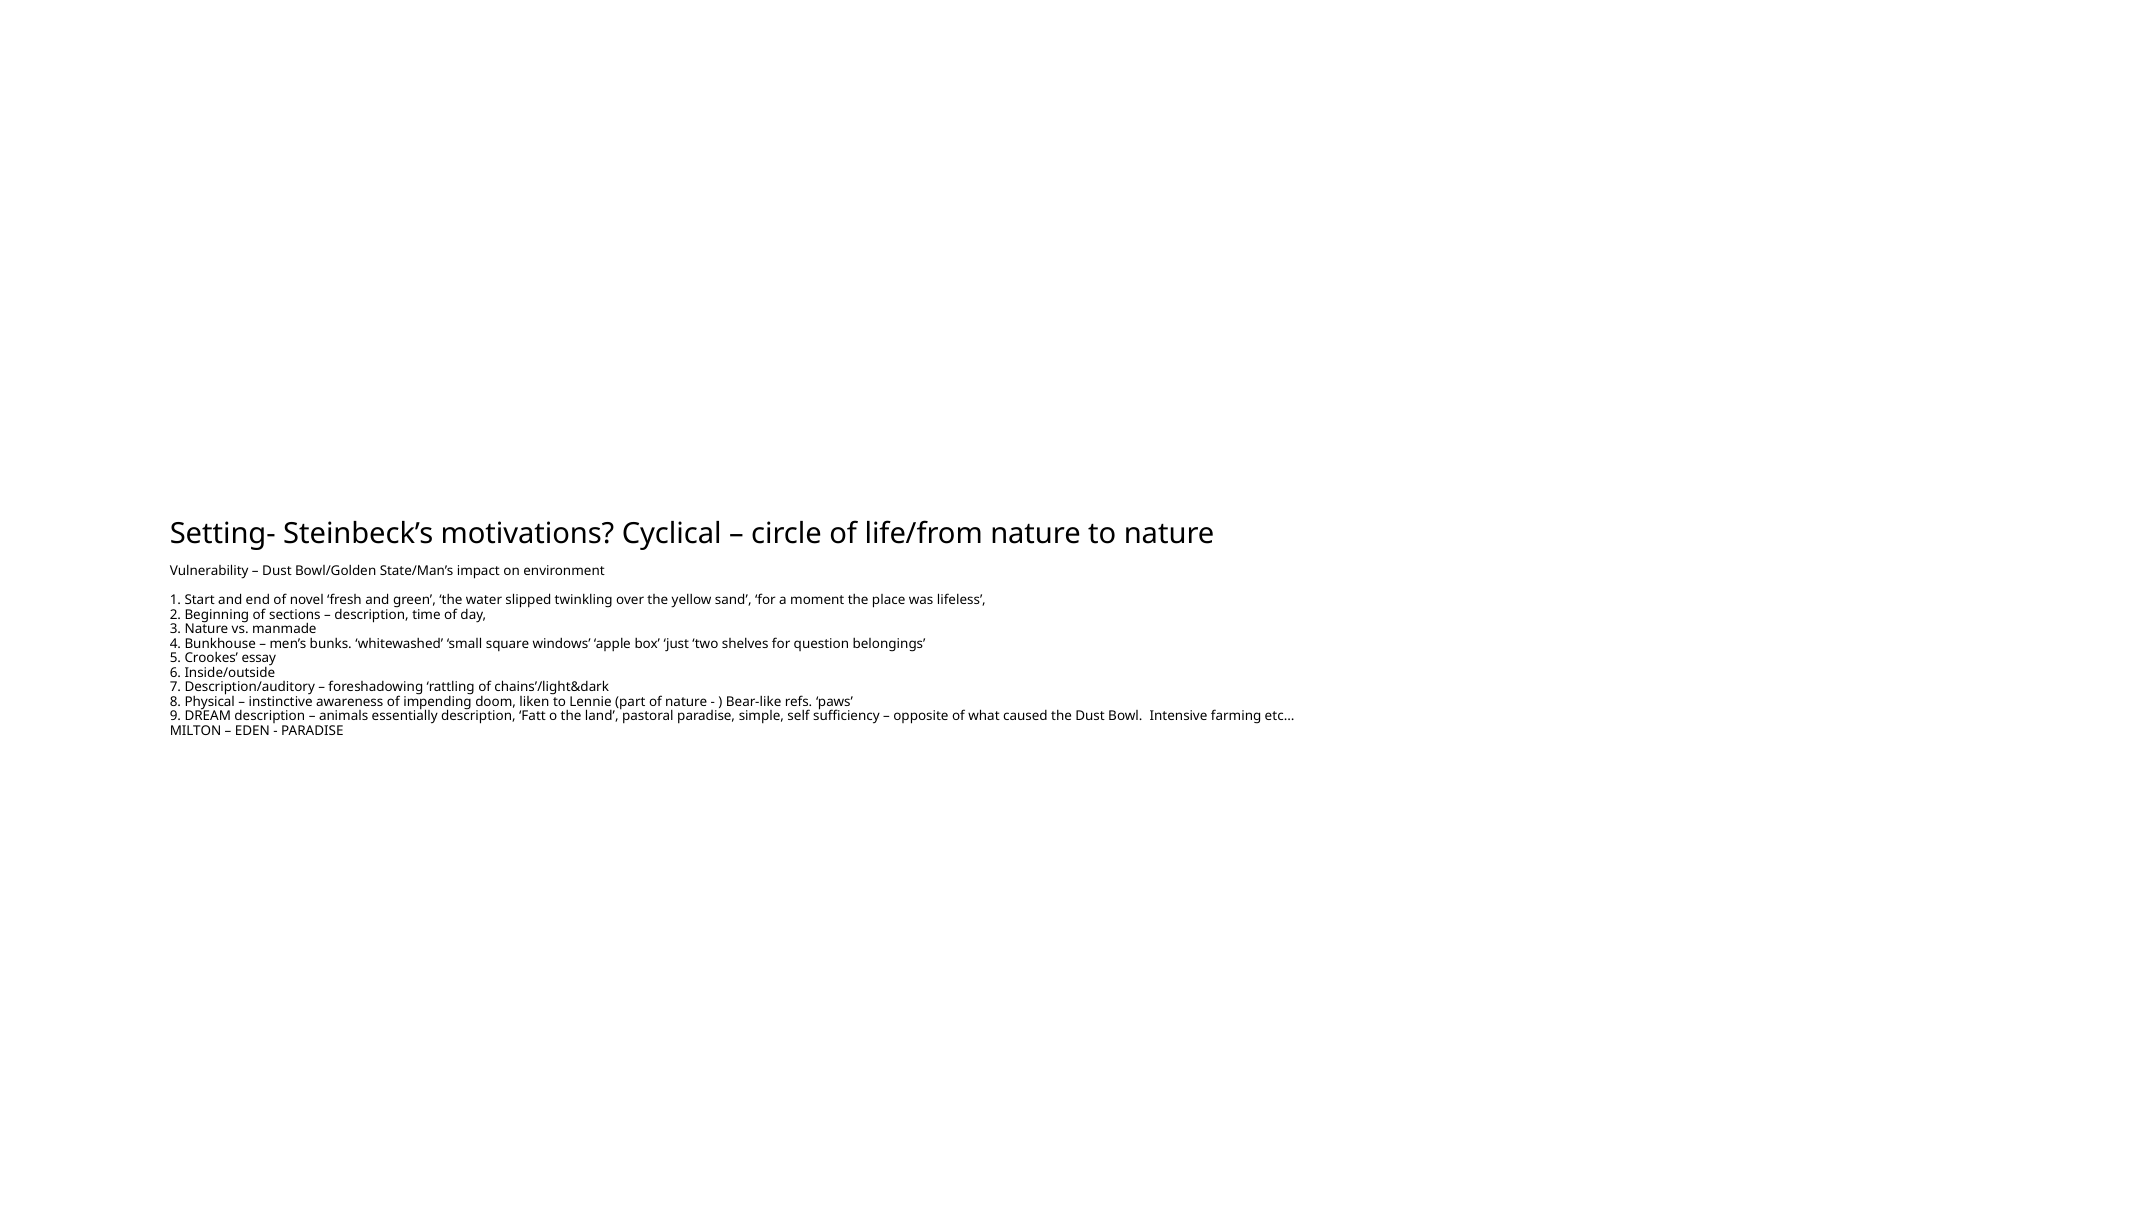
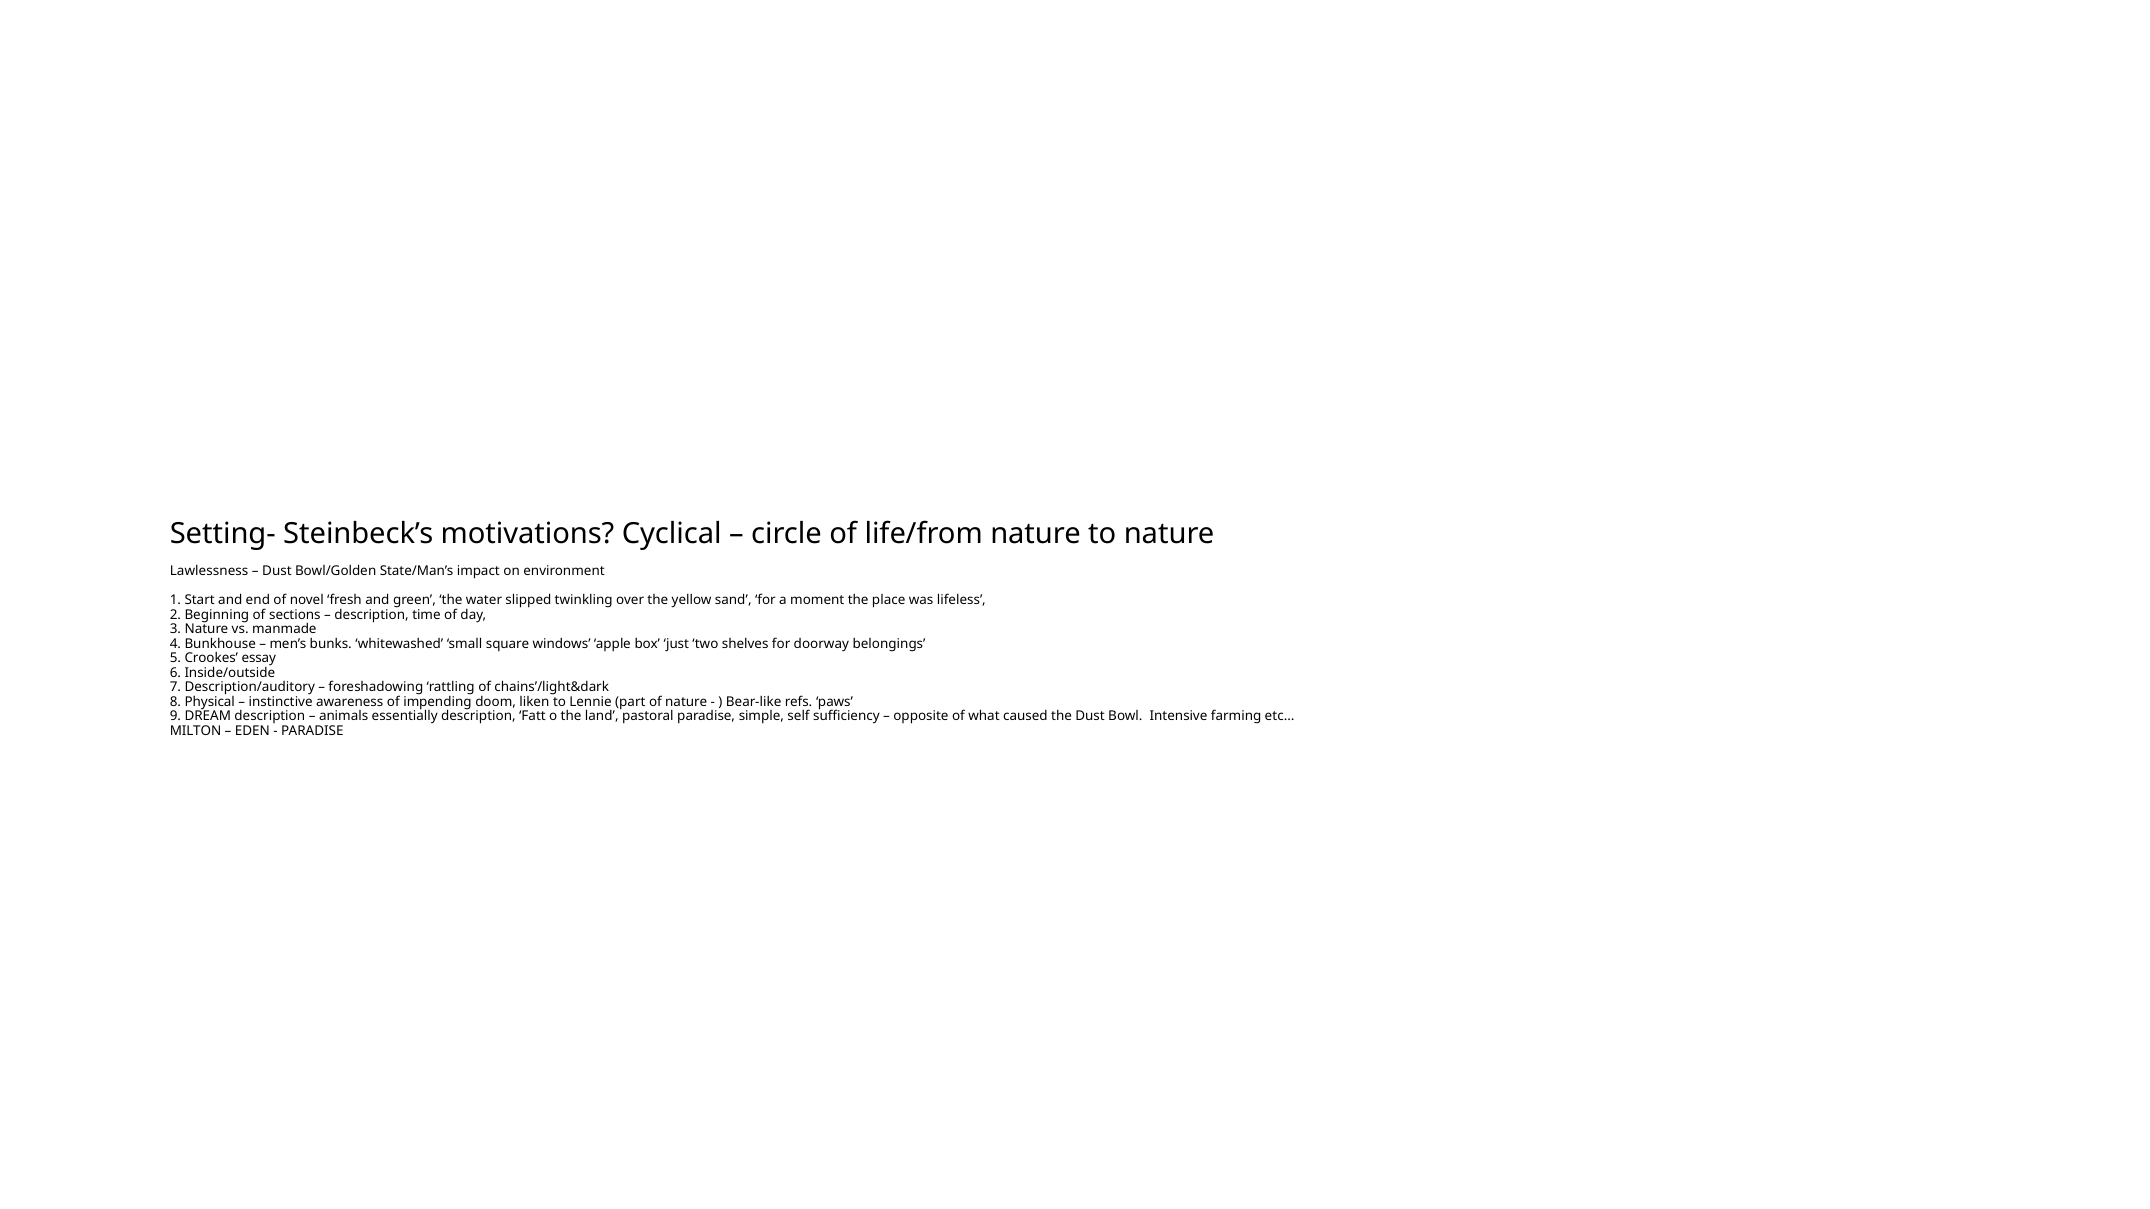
Vulnerability: Vulnerability -> Lawlessness (209, 571)
question: question -> doorway (821, 644)
